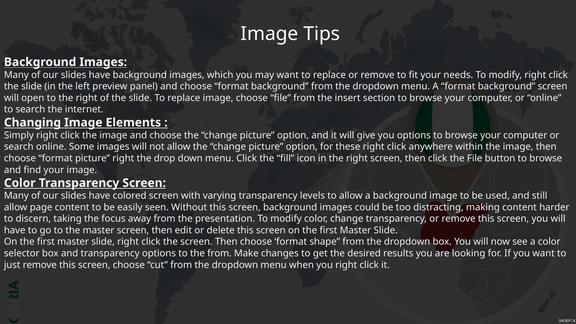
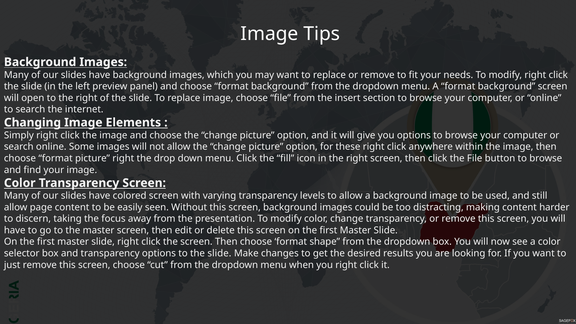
to the from: from -> slide (219, 253)
